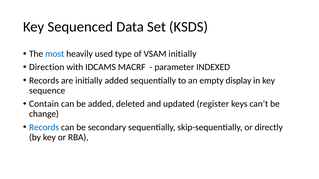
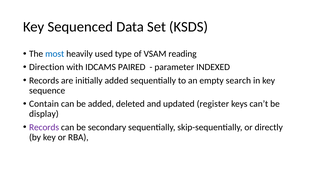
VSAM initially: initially -> reading (183, 54)
MACRF: MACRF -> PAIRED (132, 67)
display: display -> search (238, 81)
change: change -> display (44, 114)
Records colour: blue -> purple (44, 128)
